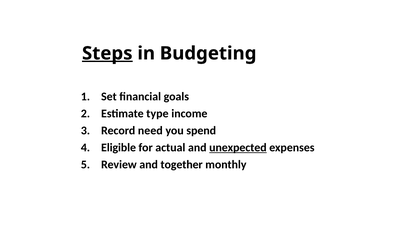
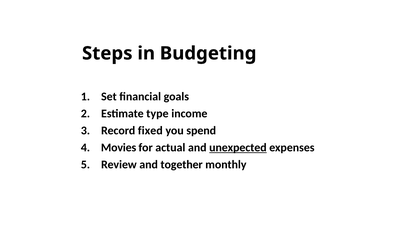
Steps underline: present -> none (107, 53)
need: need -> fixed (150, 131)
Eligible: Eligible -> Movies (119, 148)
